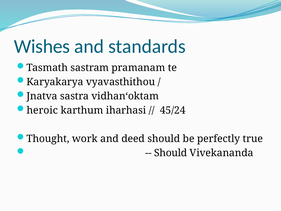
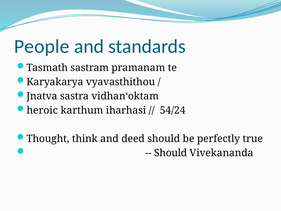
Wishes: Wishes -> People (42, 46)
45/24: 45/24 -> 54/24 (173, 110)
work: work -> think (85, 139)
